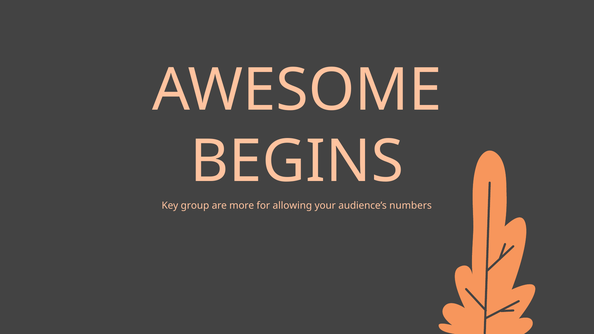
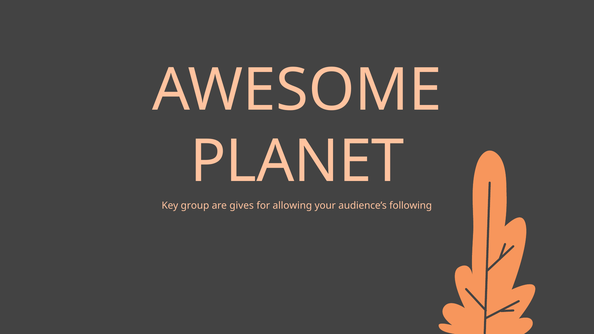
BEGINS: BEGINS -> PLANET (297, 162)
more: more -> gives (242, 206)
numbers: numbers -> following (411, 206)
